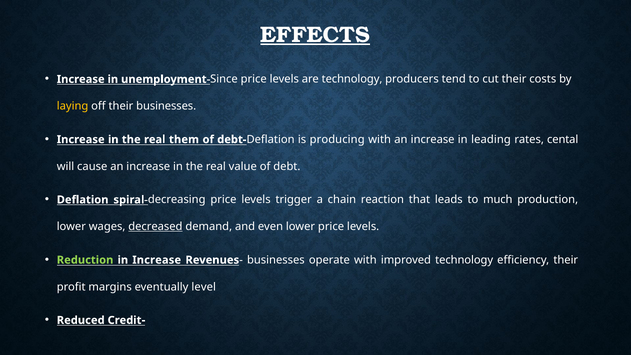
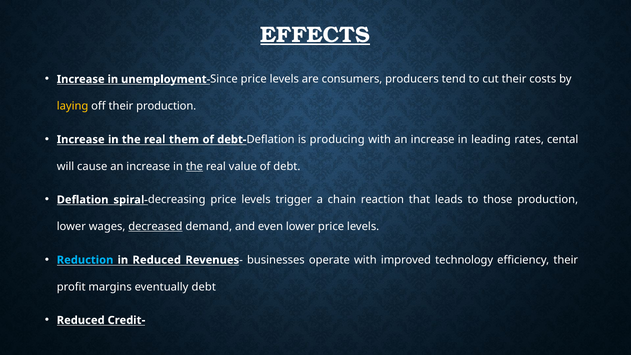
are technology: technology -> consumers (352, 79)
their businesses: businesses -> production (166, 106)
the underline: none -> present (194, 166)
much: much -> those (498, 200)
Reduction colour: light green -> light blue (85, 260)
in Increase: Increase -> Reduced (157, 260)
eventually level: level -> debt (204, 287)
